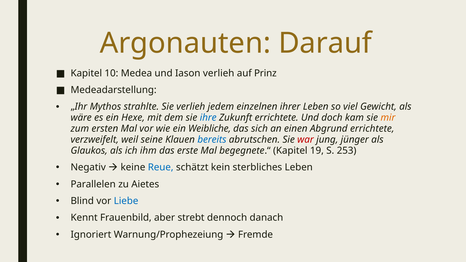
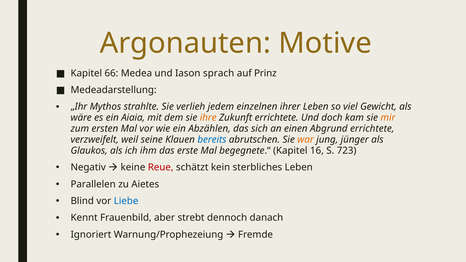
Darauf: Darauf -> Motive (325, 43)
10: 10 -> 66 (111, 73)
Iason verlieh: verlieh -> sprach (219, 73)
Hexe: Hexe -> Aiaia (133, 118)
ihre colour: blue -> orange (208, 118)
Weibliche: Weibliche -> Abzählen (210, 129)
war colour: red -> orange (306, 140)
19: 19 -> 16 (317, 151)
253: 253 -> 723 (347, 151)
Reue colour: blue -> red (161, 167)
